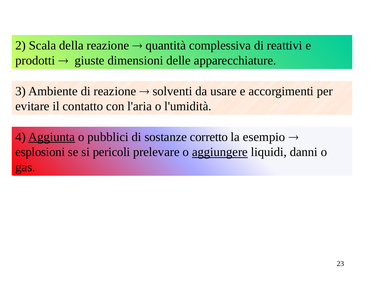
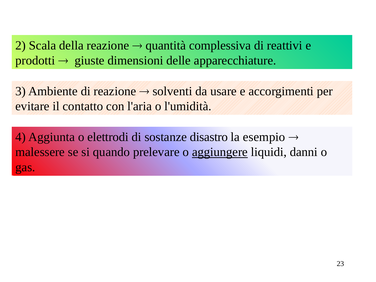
Aggiunta underline: present -> none (52, 137)
pubblici: pubblici -> elettrodi (108, 137)
corretto: corretto -> disastro (209, 137)
esplosioni: esplosioni -> malessere (40, 152)
pericoli: pericoli -> quando (111, 152)
